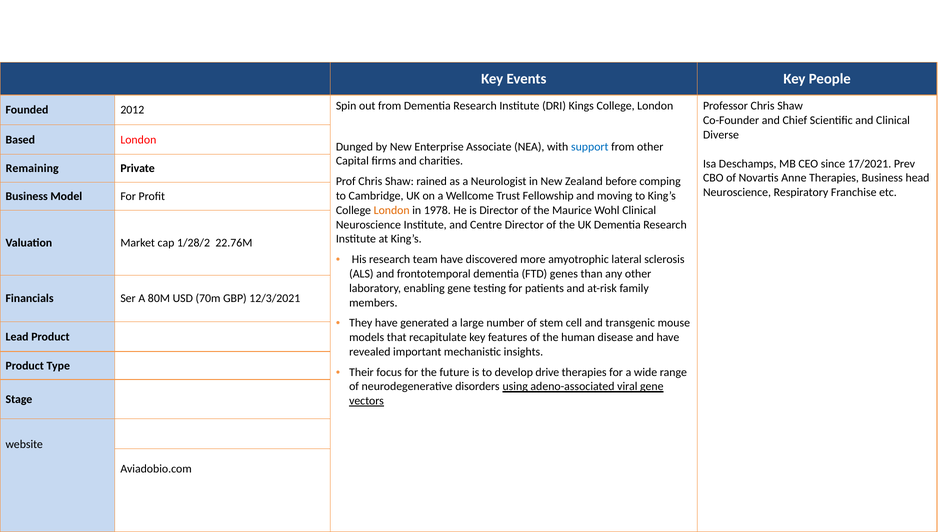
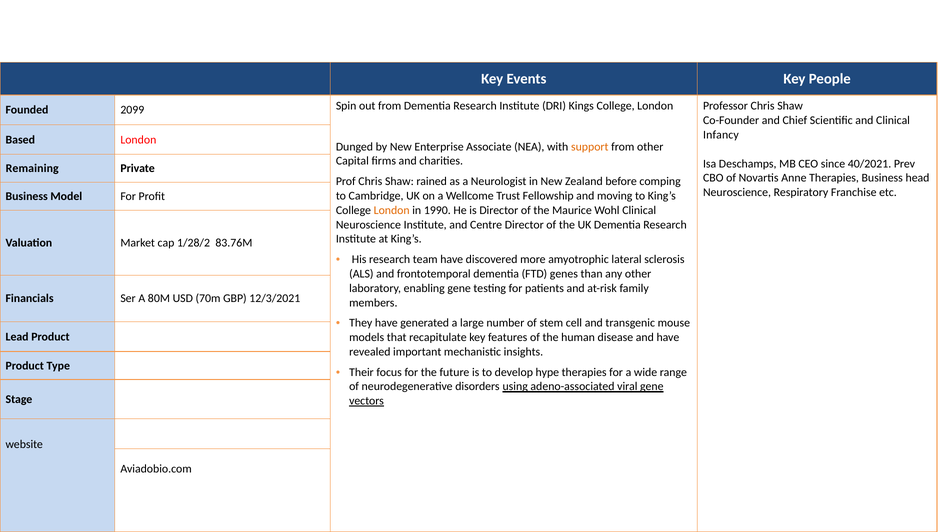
2012: 2012 -> 2099 (132, 110)
Diverse: Diverse -> Infancy (721, 135)
support colour: blue -> orange (590, 147)
17/2021: 17/2021 -> 40/2021 (870, 164)
1978: 1978 -> 1990 (437, 210)
22.76M: 22.76M -> 83.76M (234, 243)
drive: drive -> hype (547, 372)
